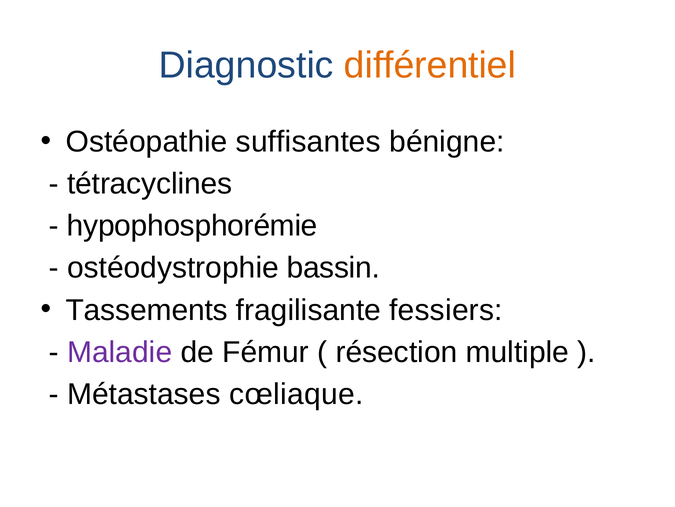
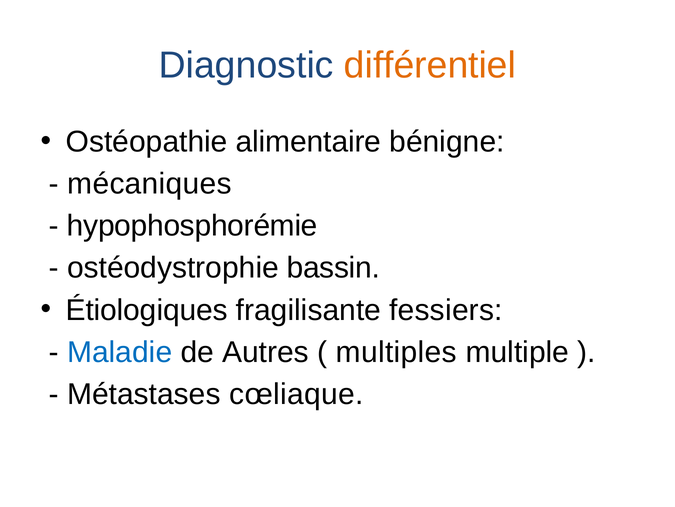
suffisantes: suffisantes -> alimentaire (308, 142)
tétracyclines: tétracyclines -> mécaniques (150, 184)
Tassements: Tassements -> Étiologiques (147, 310)
Maladie colour: purple -> blue (120, 352)
Fémur: Fémur -> Autres (266, 352)
résection: résection -> multiples (396, 352)
